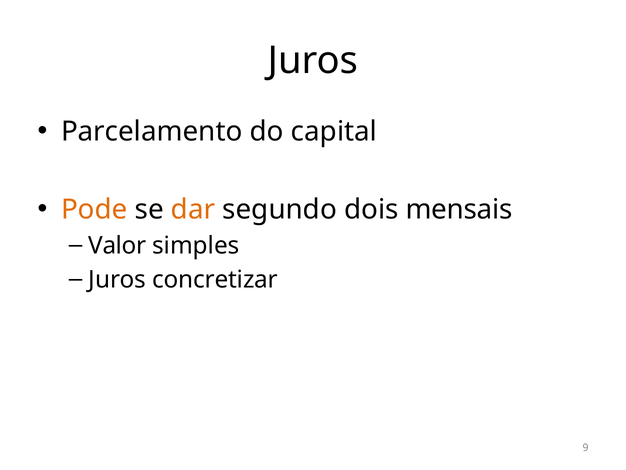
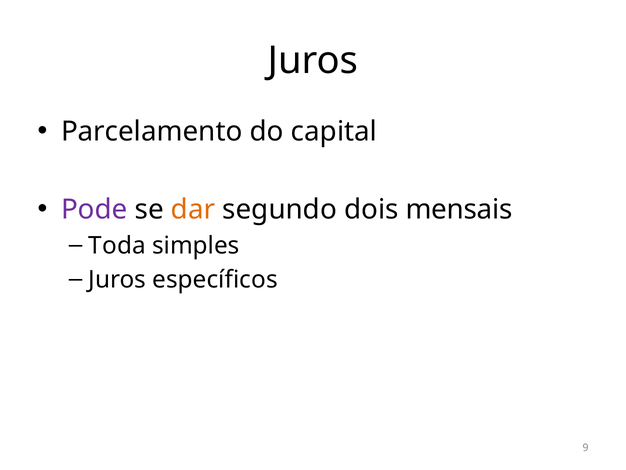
Pode colour: orange -> purple (94, 209)
Valor: Valor -> Toda (117, 245)
concretizar: concretizar -> específicos (215, 279)
